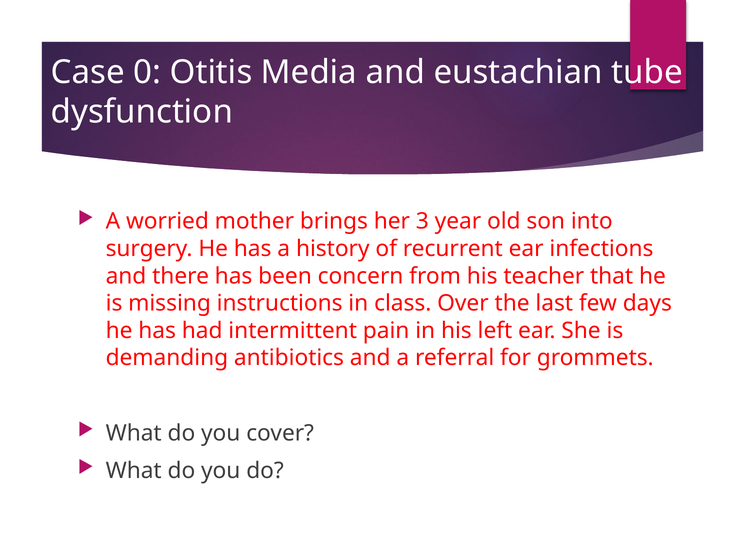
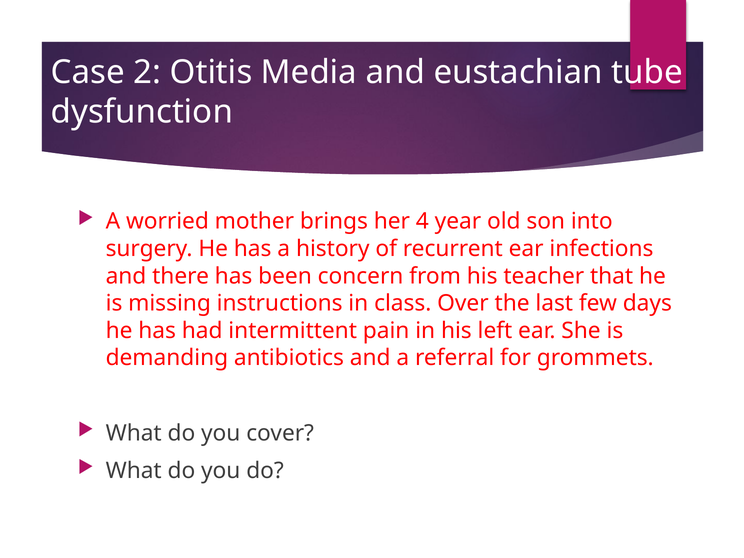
0: 0 -> 2 (147, 72)
3: 3 -> 4 (422, 221)
